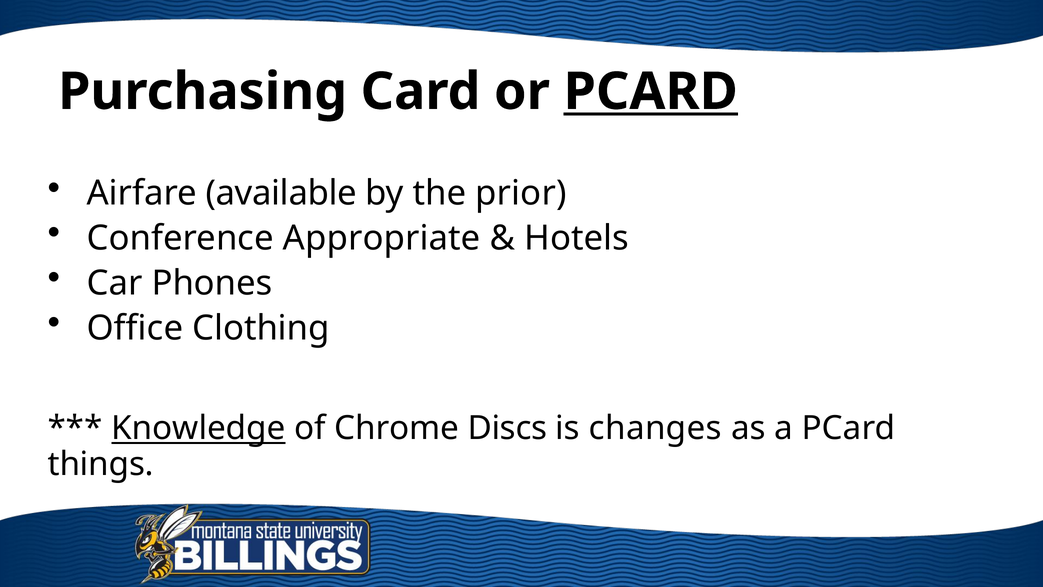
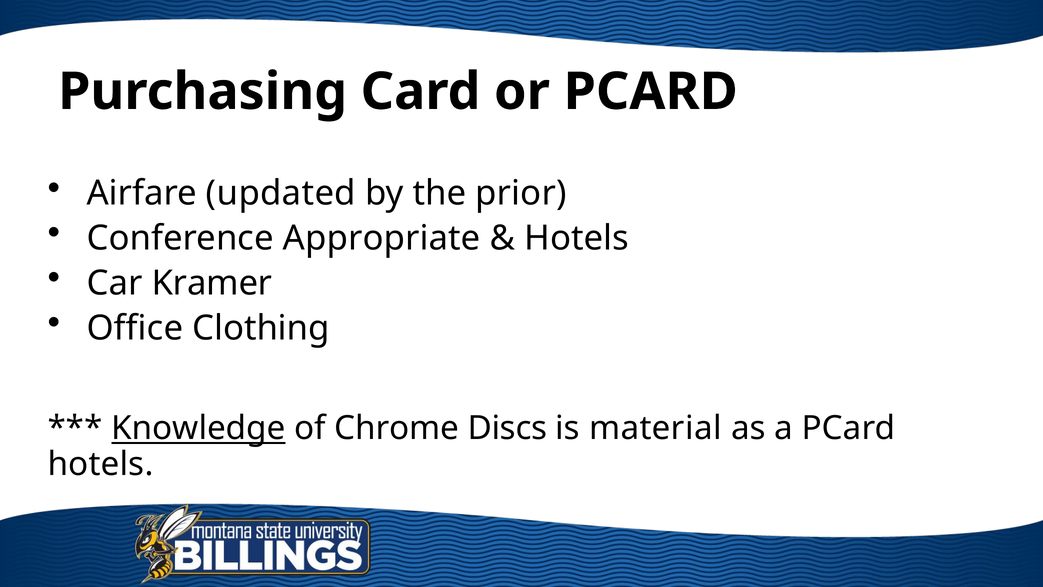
PCARD underline: present -> none (651, 92)
available: available -> updated (281, 193)
Phones: Phones -> Kramer (212, 283)
changes: changes -> material (655, 428)
things: things -> hotels (101, 464)
